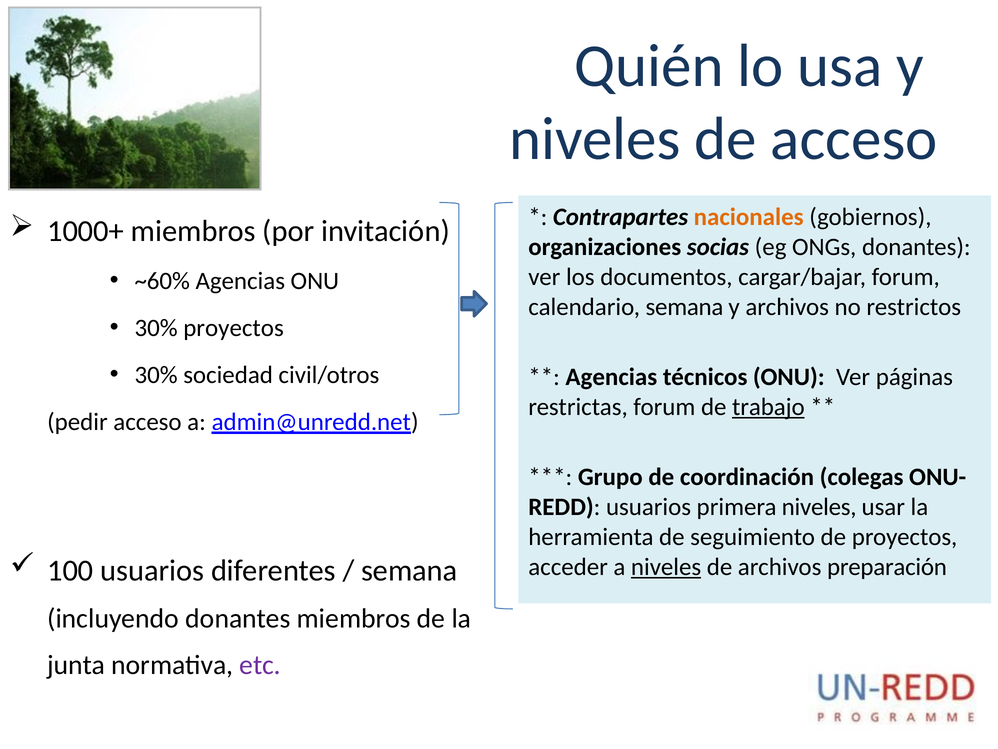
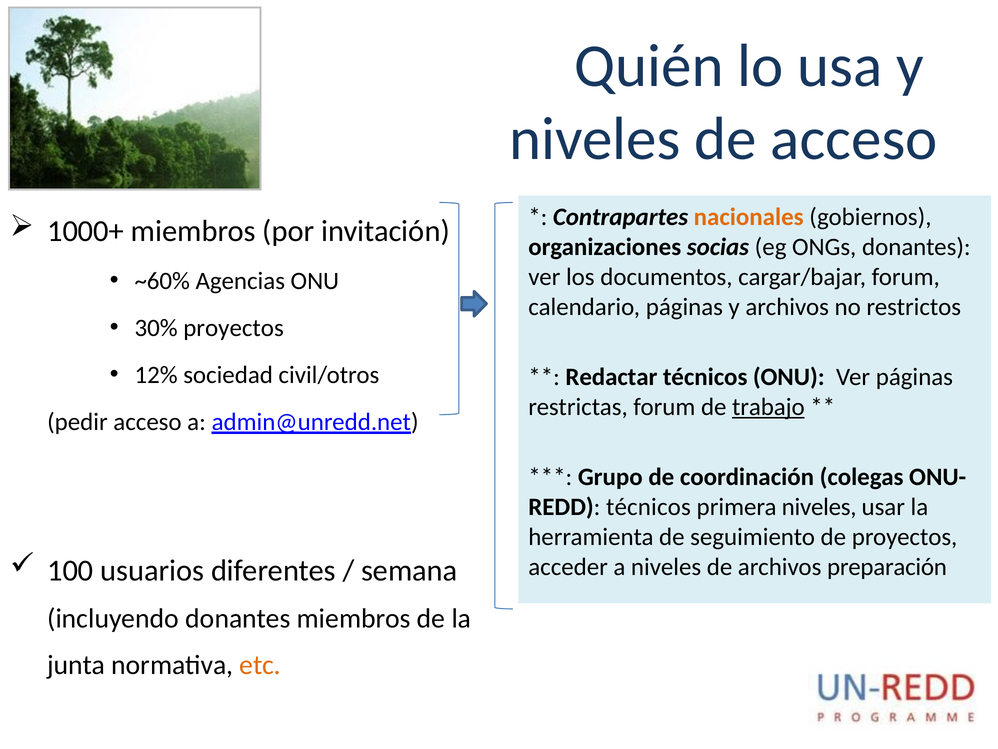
calendario semana: semana -> páginas (684, 307)
30%: 30% -> 12% (156, 375)
Agencias: Agencias -> Redactar (611, 377)
usuarios: usuarios -> técnicos (648, 507)
niveles underline: present -> none (666, 566)
etc colour: purple -> orange (260, 665)
